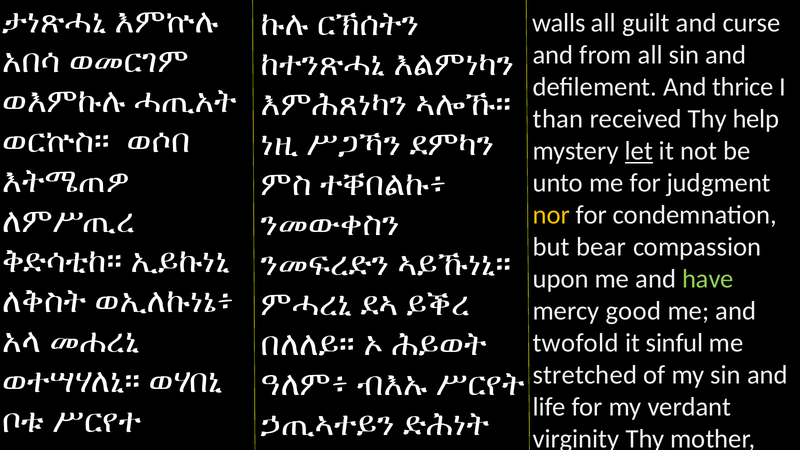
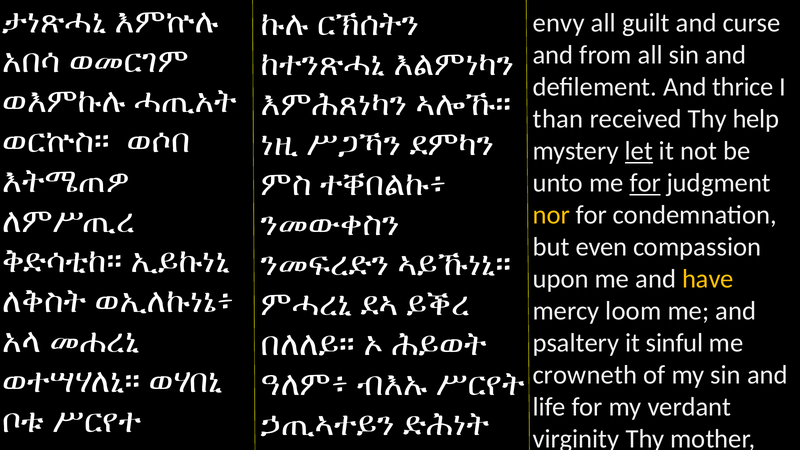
walls: walls -> envy (559, 23)
for underline: none -> present (645, 183)
bear: bear -> even (601, 247)
have colour: light green -> yellow (708, 279)
good: good -> loom (633, 311)
twofold: twofold -> psaltery (576, 343)
stretched: stretched -> crowneth (585, 375)
